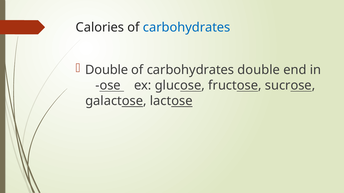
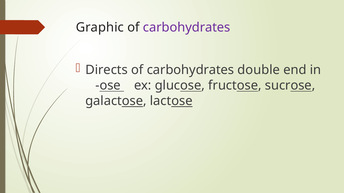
Calories: Calories -> Graphic (100, 28)
carbohydrates colour: blue -> purple (187, 28)
Double: Double -> Directs (107, 70)
